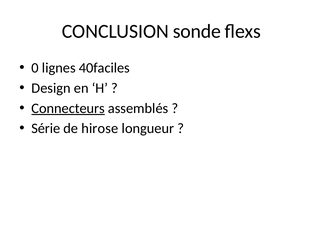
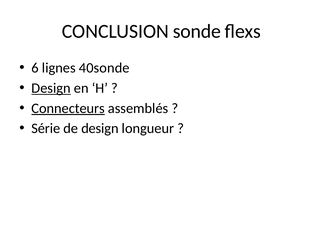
0: 0 -> 6 (35, 68)
40faciles: 40faciles -> 40sonde (104, 68)
Design underline: none -> present (51, 88)
de hirose: hirose -> design (100, 128)
